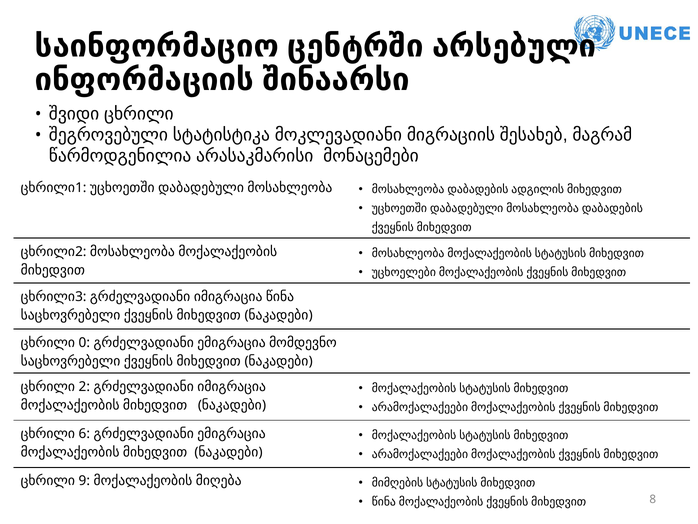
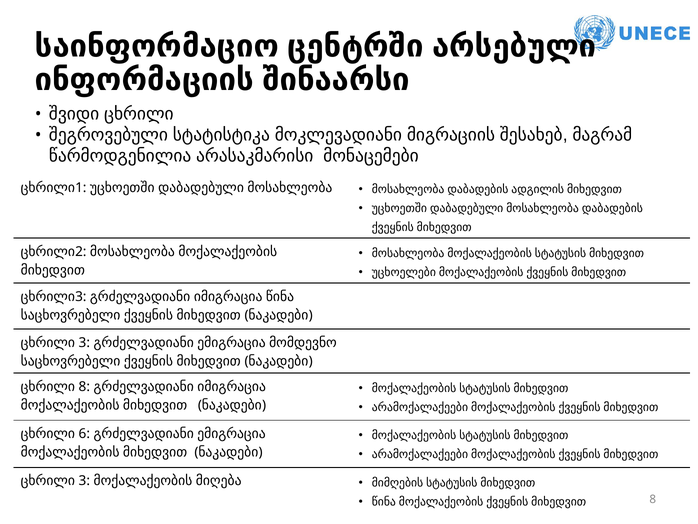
0: 0 -> 3 (84, 342)
2: 2 -> 8 (84, 386)
9: 9 -> 3 (84, 481)
